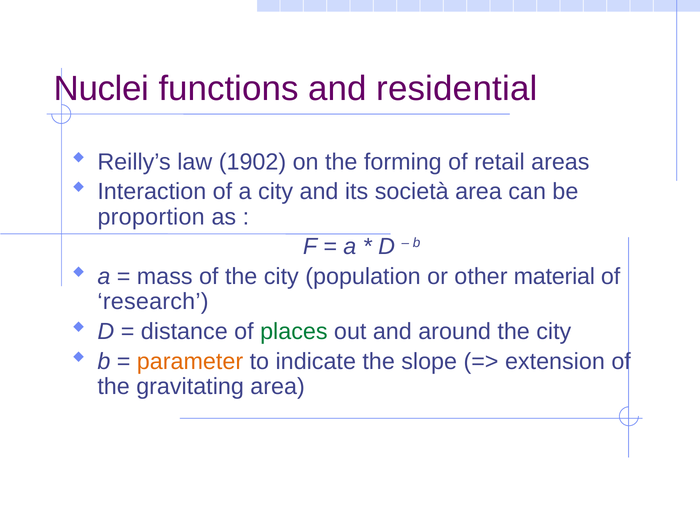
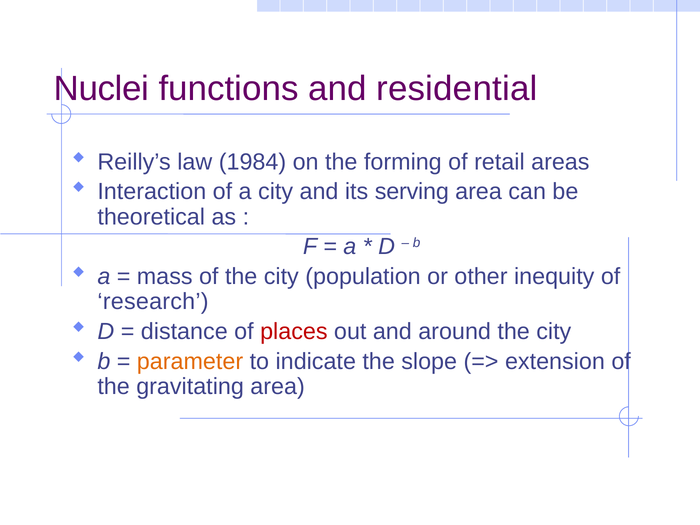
1902: 1902 -> 1984 (253, 162)
società: società -> serving (412, 192)
proportion: proportion -> theoretical (151, 217)
material: material -> inequity (554, 277)
places colour: green -> red (294, 332)
